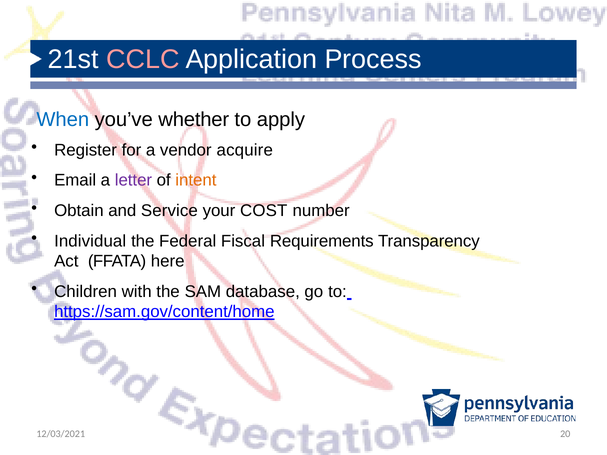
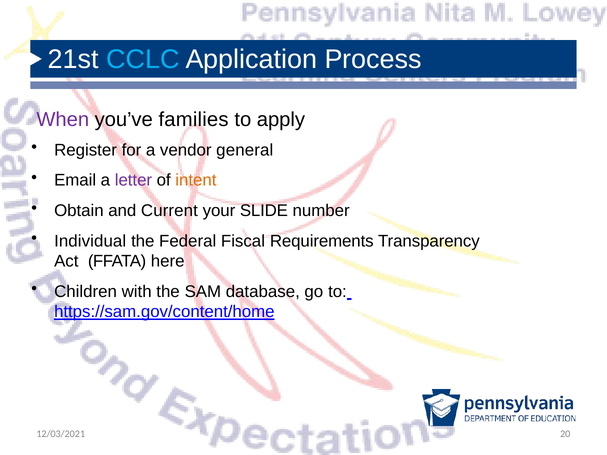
CCLC colour: pink -> light blue (143, 59)
When colour: blue -> purple (63, 120)
whether: whether -> families (194, 120)
acquire: acquire -> general (245, 150)
Service: Service -> Current (169, 211)
COST: COST -> SLIDE (264, 211)
